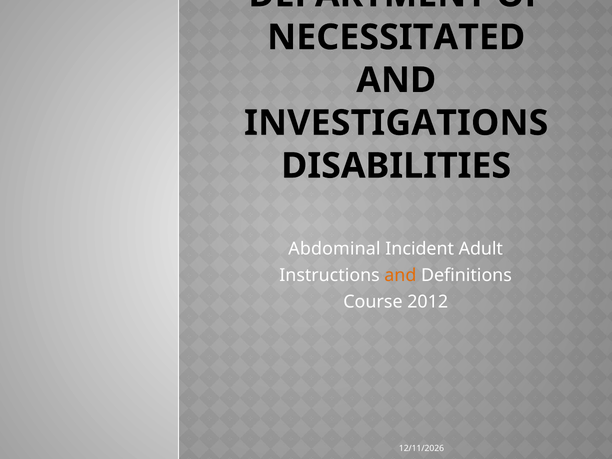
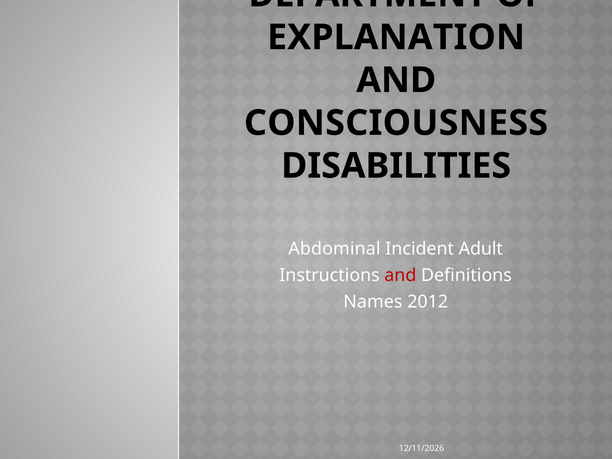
NECESSITATED: NECESSITATED -> EXPLANATION (396, 37)
INVESTIGATIONS: INVESTIGATIONS -> CONSCIOUSNESS (396, 123)
and colour: orange -> red (400, 275)
Course: Course -> Names (373, 302)
